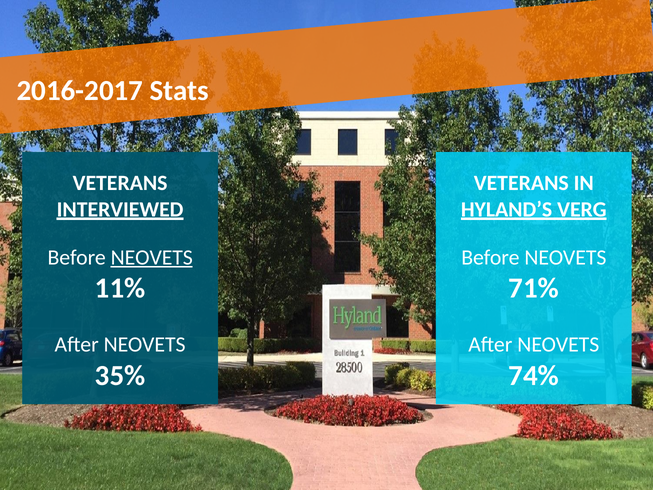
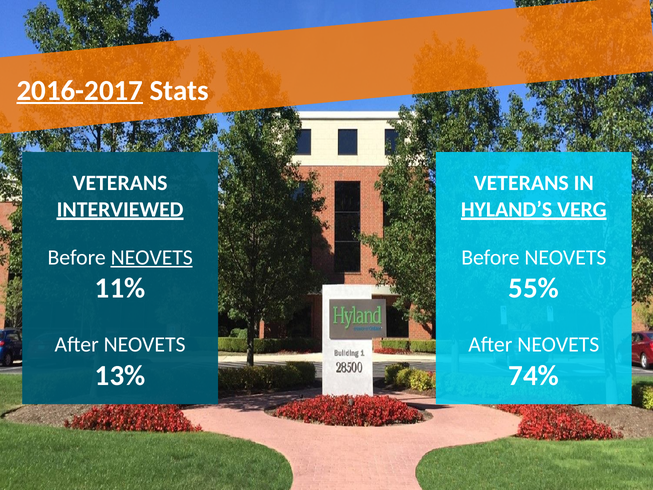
2016-2017 underline: none -> present (80, 90)
71%: 71% -> 55% (534, 288)
35%: 35% -> 13% (120, 375)
